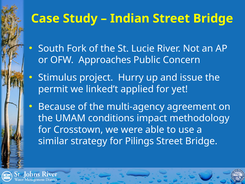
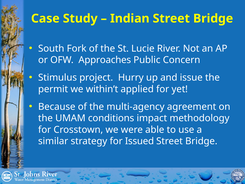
linked’t: linked’t -> within’t (102, 89)
Pilings: Pilings -> Issued (139, 141)
